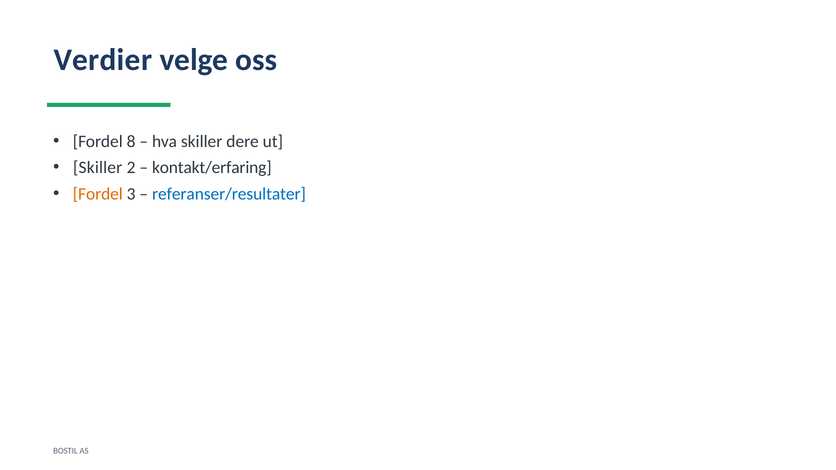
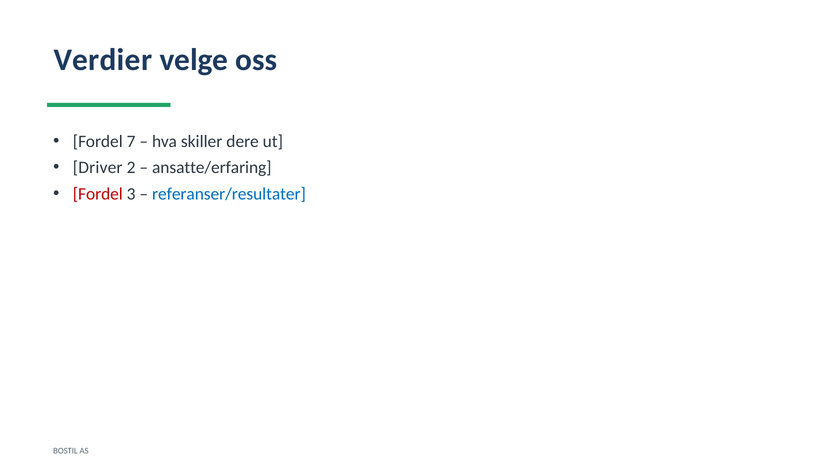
8: 8 -> 7 (131, 142)
Skiller: Skiller -> Driver (98, 168)
kontakt/erfaring: kontakt/erfaring -> ansatte/erfaring (212, 168)
Fordel colour: orange -> red (98, 194)
